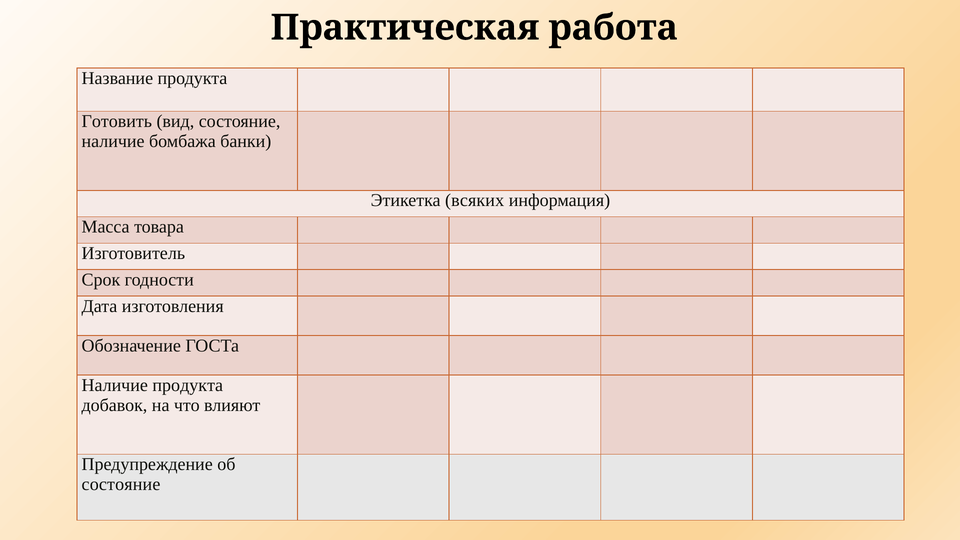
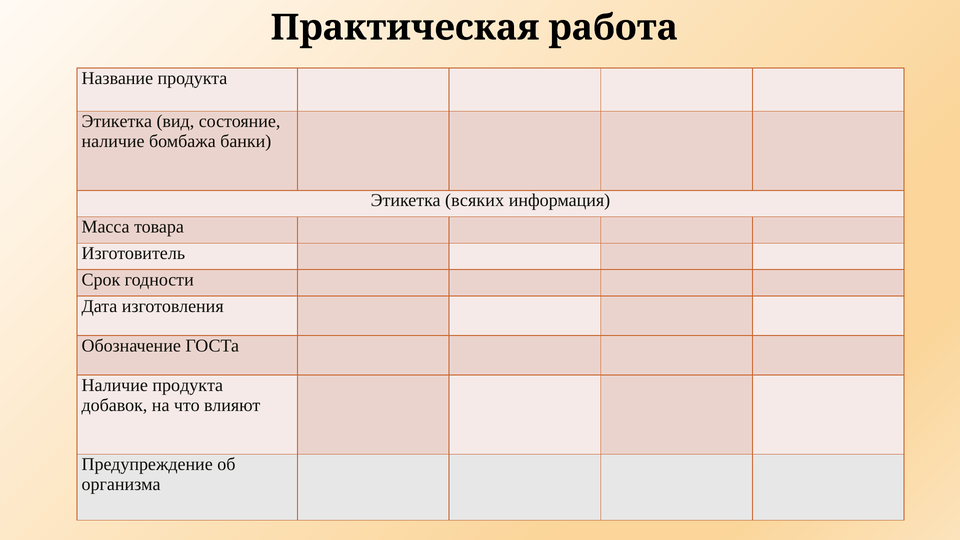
Готовить: Готовить -> Этикетка (117, 121)
состояние: состояние -> организма (121, 484)
